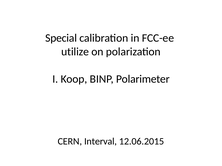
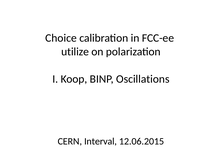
Special: Special -> Choice (61, 38)
Polarimeter: Polarimeter -> Oscillations (143, 79)
